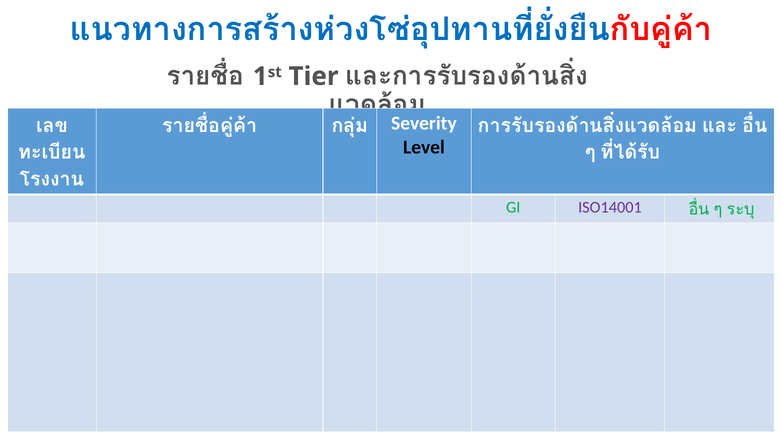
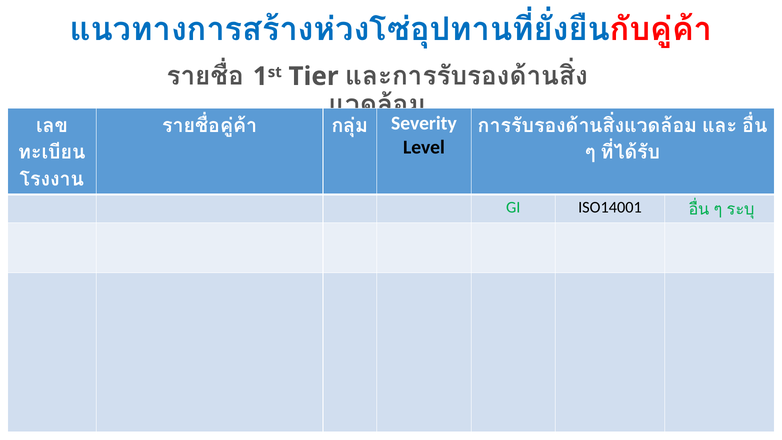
ISO14001 colour: purple -> black (610, 207)
